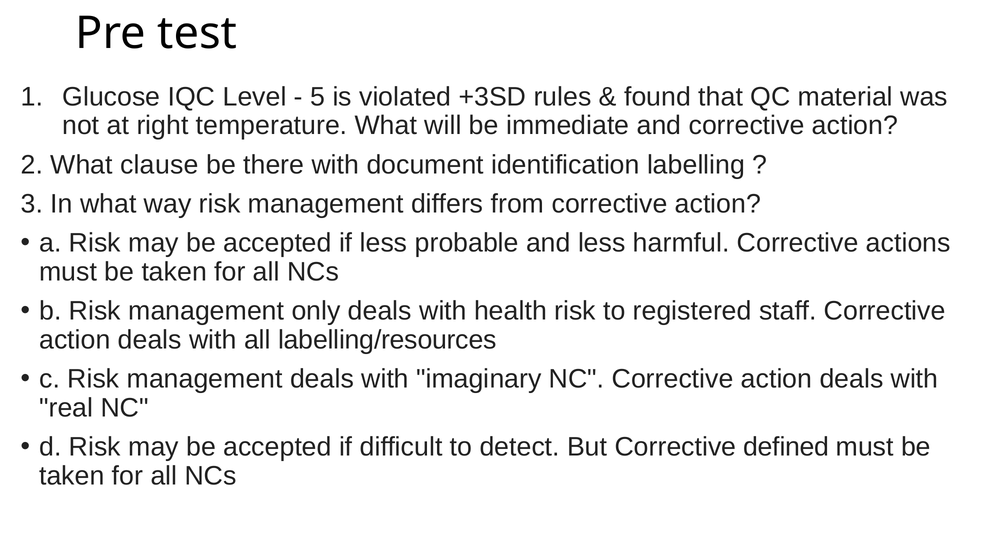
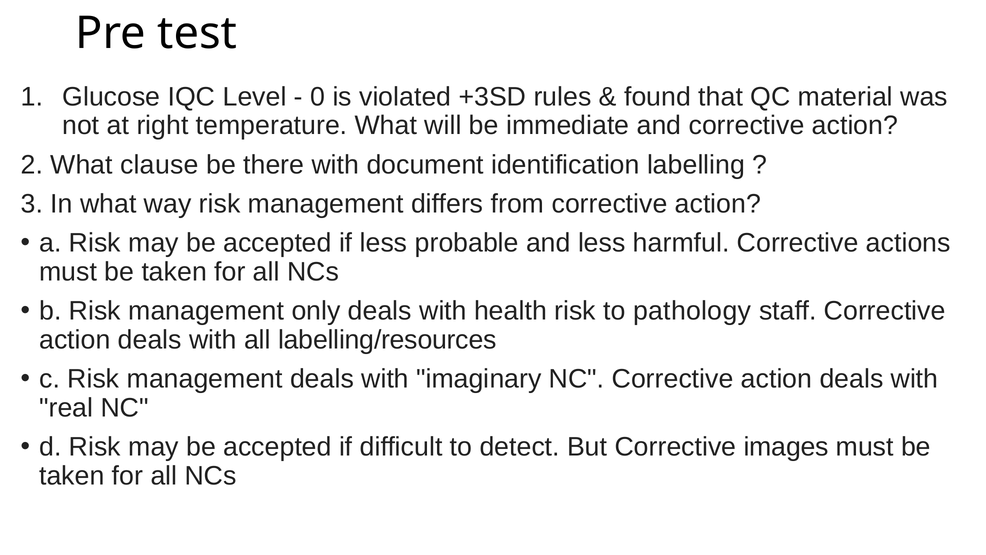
5: 5 -> 0 (318, 97)
registered: registered -> pathology (692, 311)
defined: defined -> images (786, 447)
